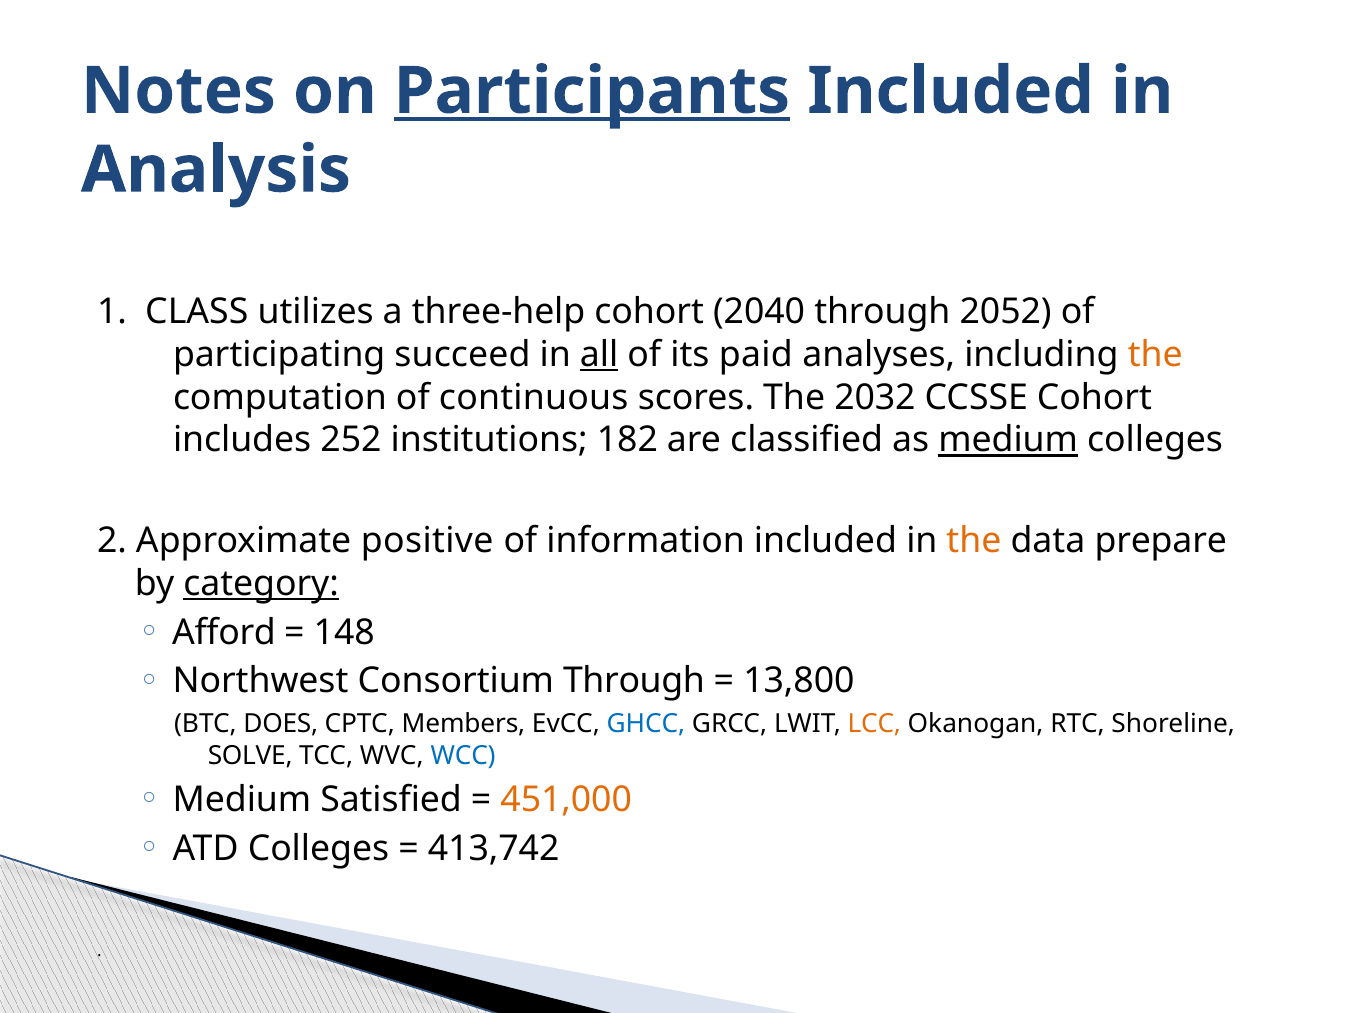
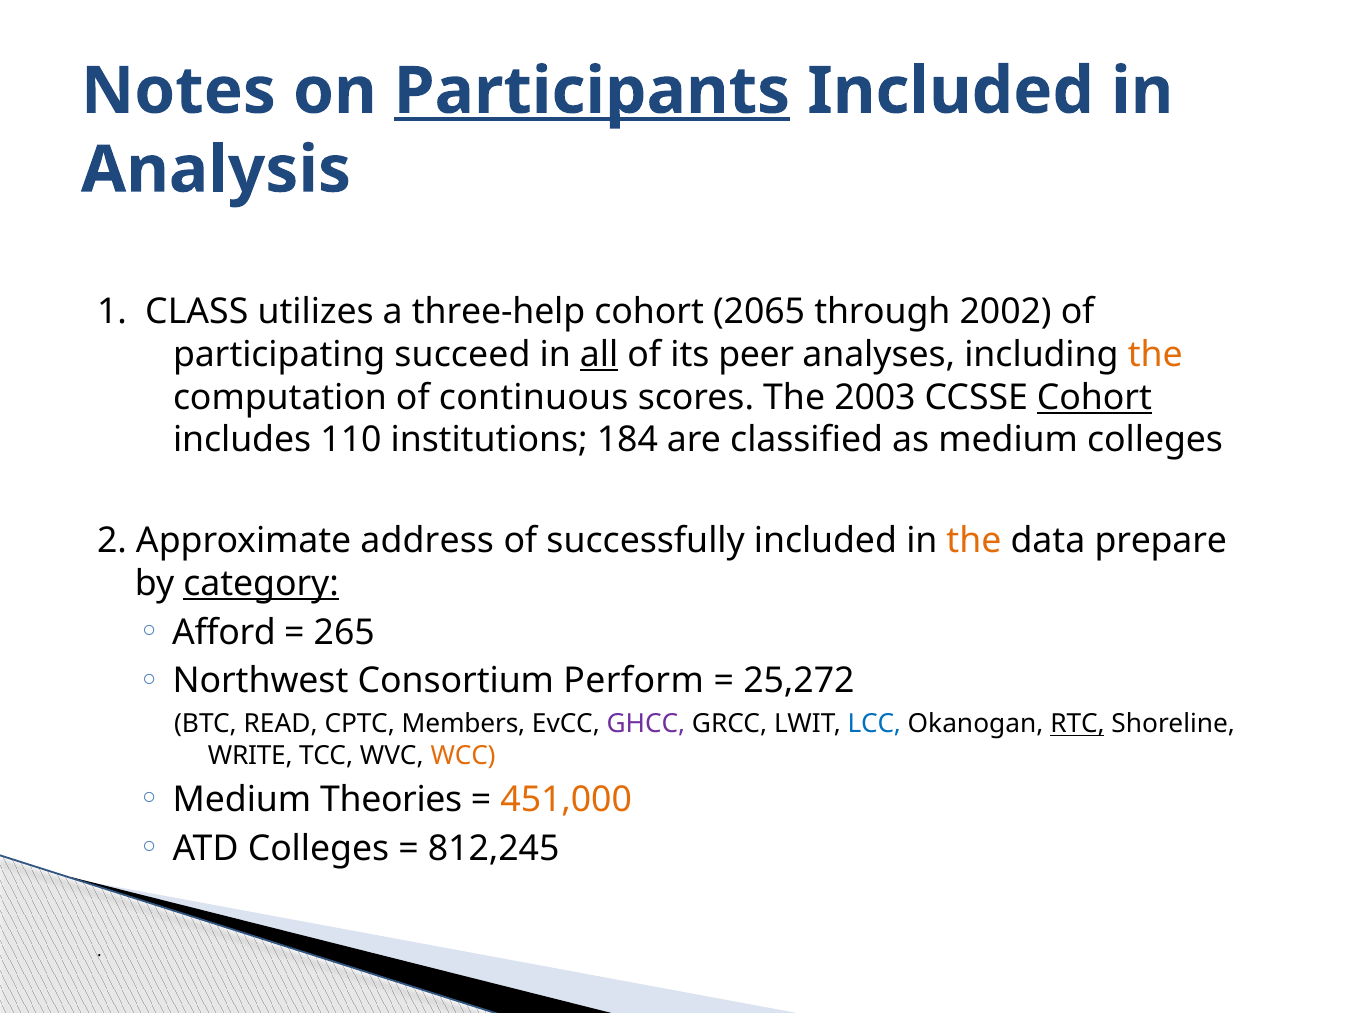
2040: 2040 -> 2065 (759, 312)
2052: 2052 -> 2002 (1006, 312)
paid: paid -> peer (756, 355)
2032: 2032 -> 2003 (875, 398)
Cohort underline: none -> present (1094, 398)
252: 252 -> 110 (351, 440)
182: 182 -> 184 (627, 440)
medium underline: present -> none (1008, 440)
positive: positive -> address (427, 541)
information: information -> successfully (646, 541)
148: 148 -> 265 (344, 632)
Consortium Through: Through -> Perform (634, 681)
13,800: 13,800 -> 25,272 (799, 681)
DOES: DOES -> READ (281, 724)
GHCC colour: blue -> purple (646, 724)
LCC colour: orange -> blue (874, 724)
RTC underline: none -> present (1077, 724)
SOLVE: SOLVE -> WRITE (250, 756)
WCC colour: blue -> orange (463, 756)
Satisfied: Satisfied -> Theories (391, 800)
413,742: 413,742 -> 812,245 (494, 849)
